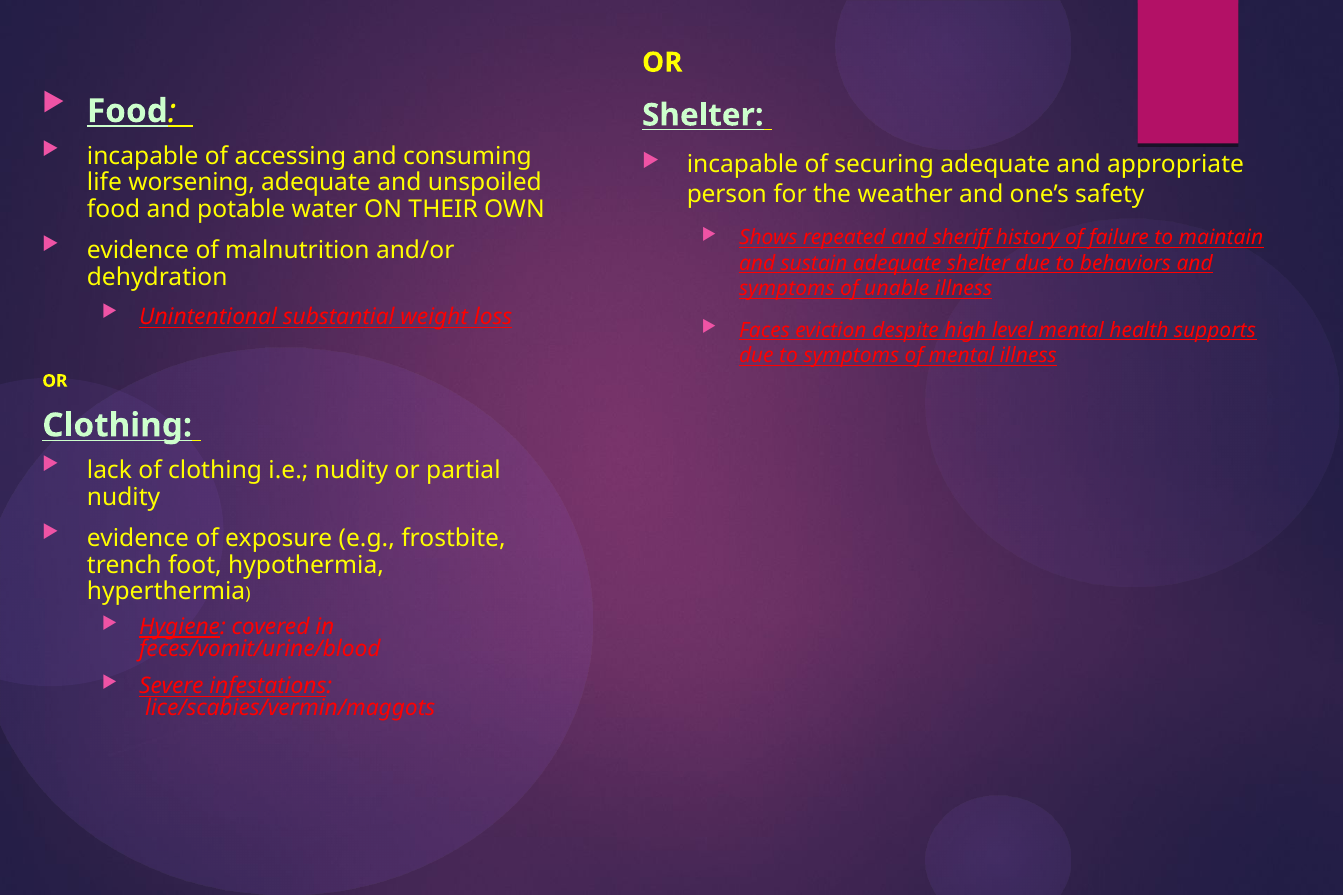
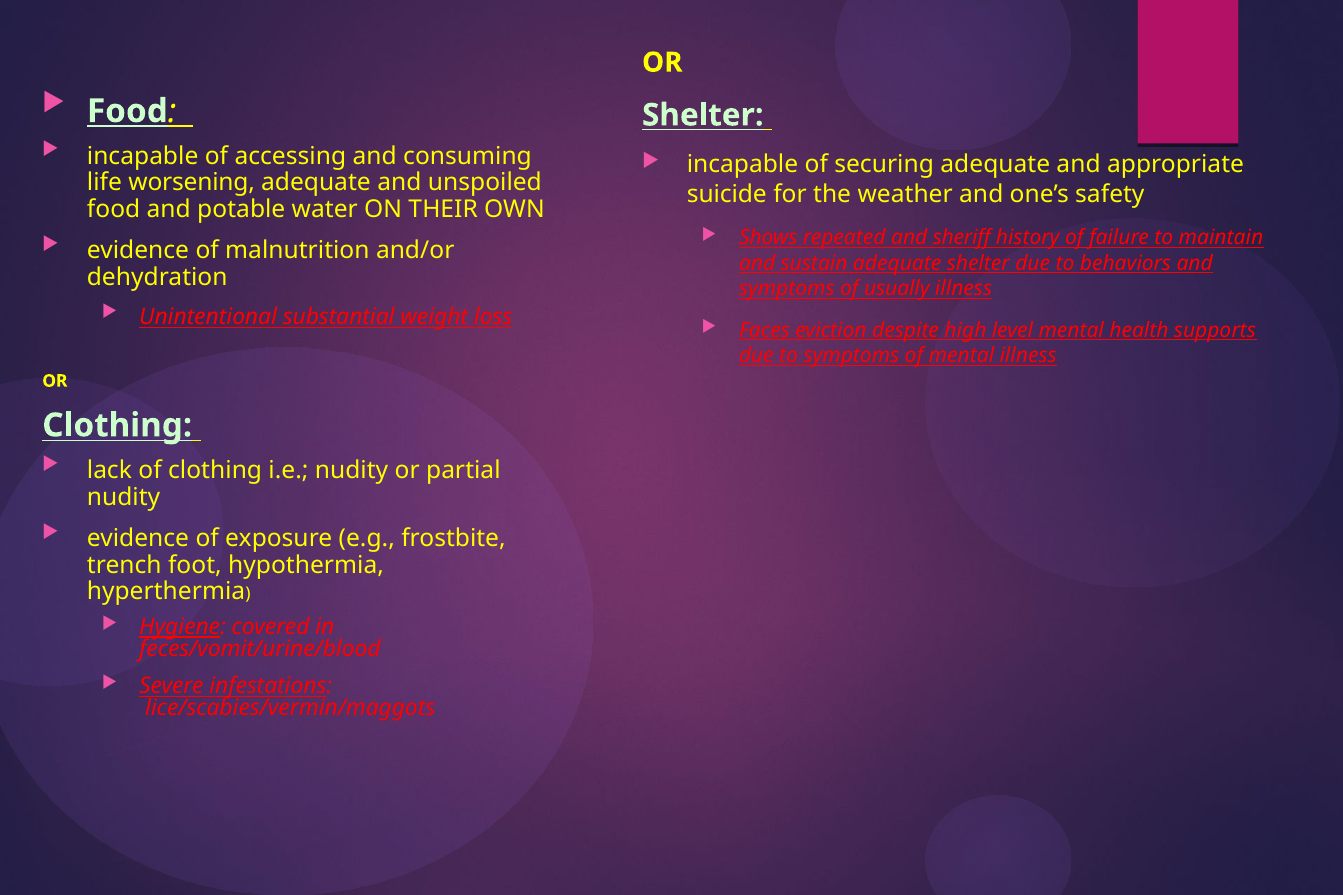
person: person -> suicide (727, 194)
unable: unable -> usually (897, 289)
